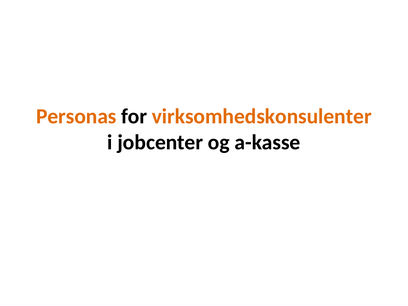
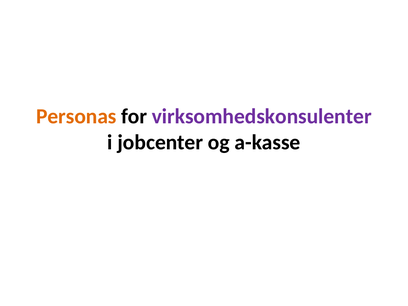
virksomhedskonsulenter colour: orange -> purple (262, 116)
